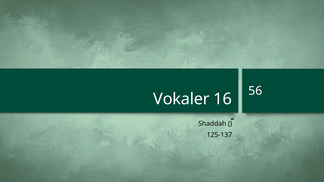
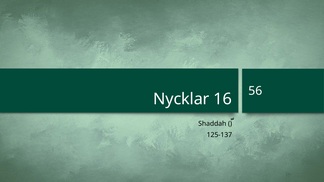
Vokaler: Vokaler -> Nycklar (181, 99)
